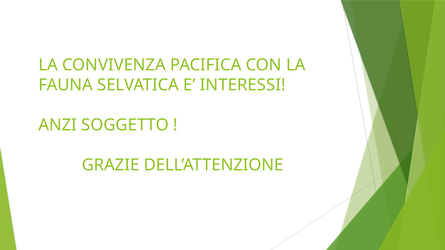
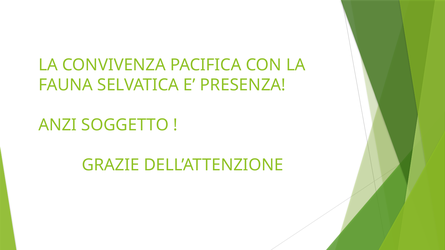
INTERESSI: INTERESSI -> PRESENZA (243, 85)
